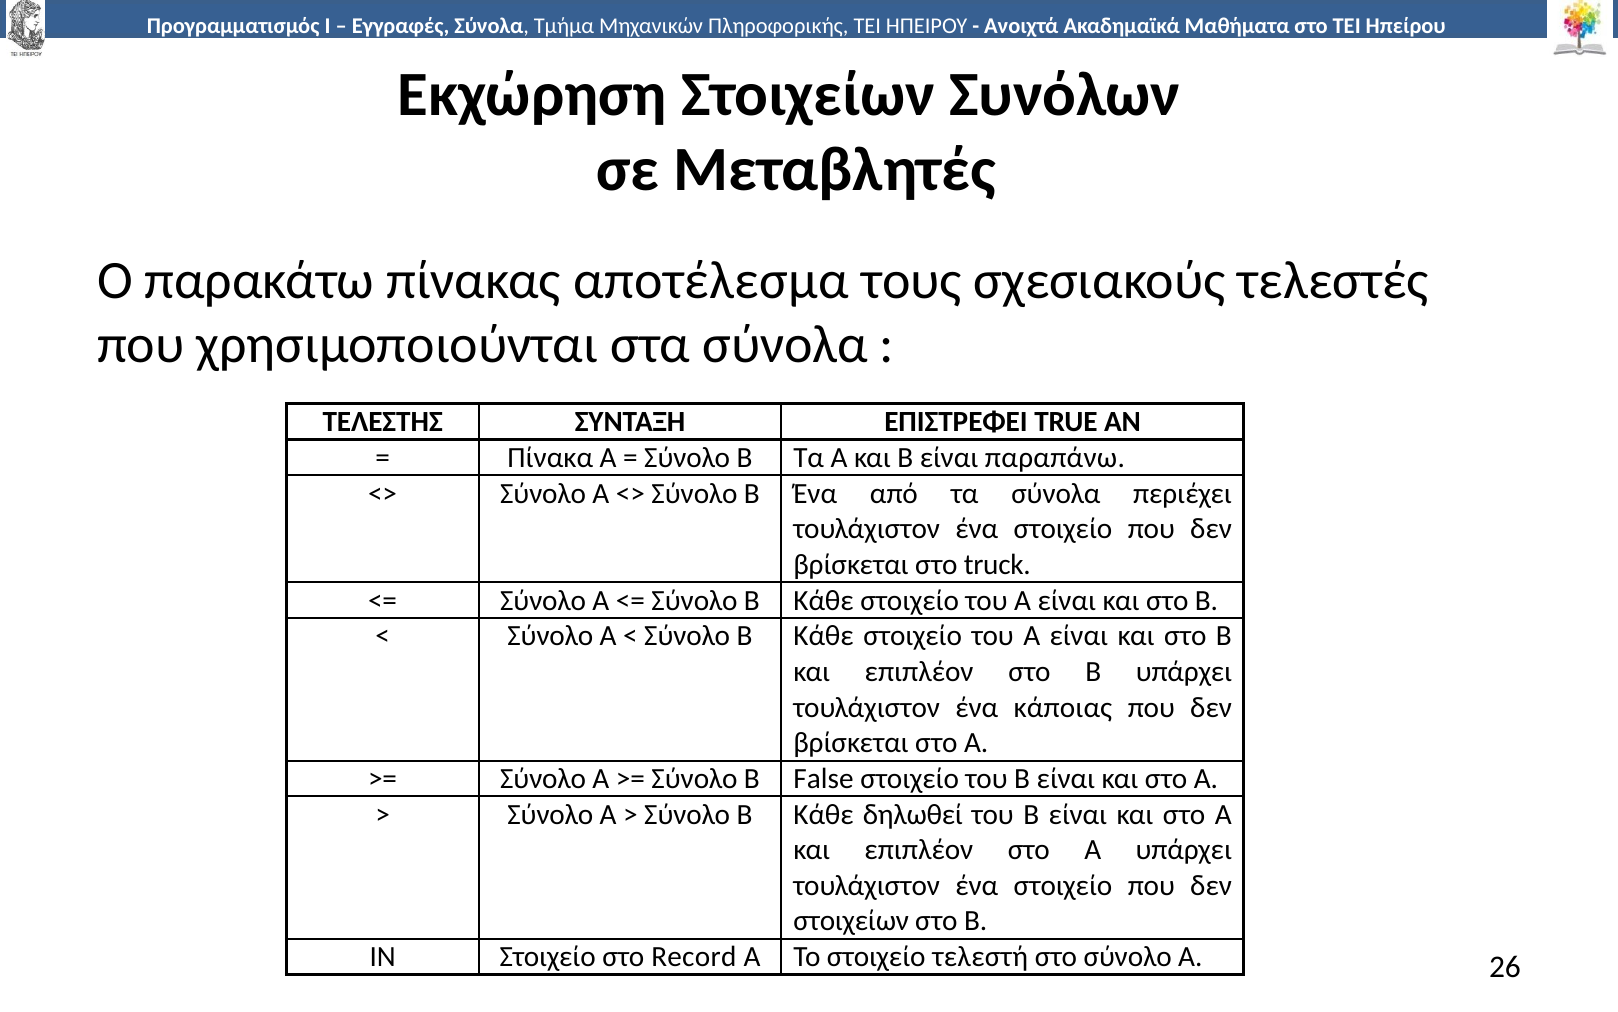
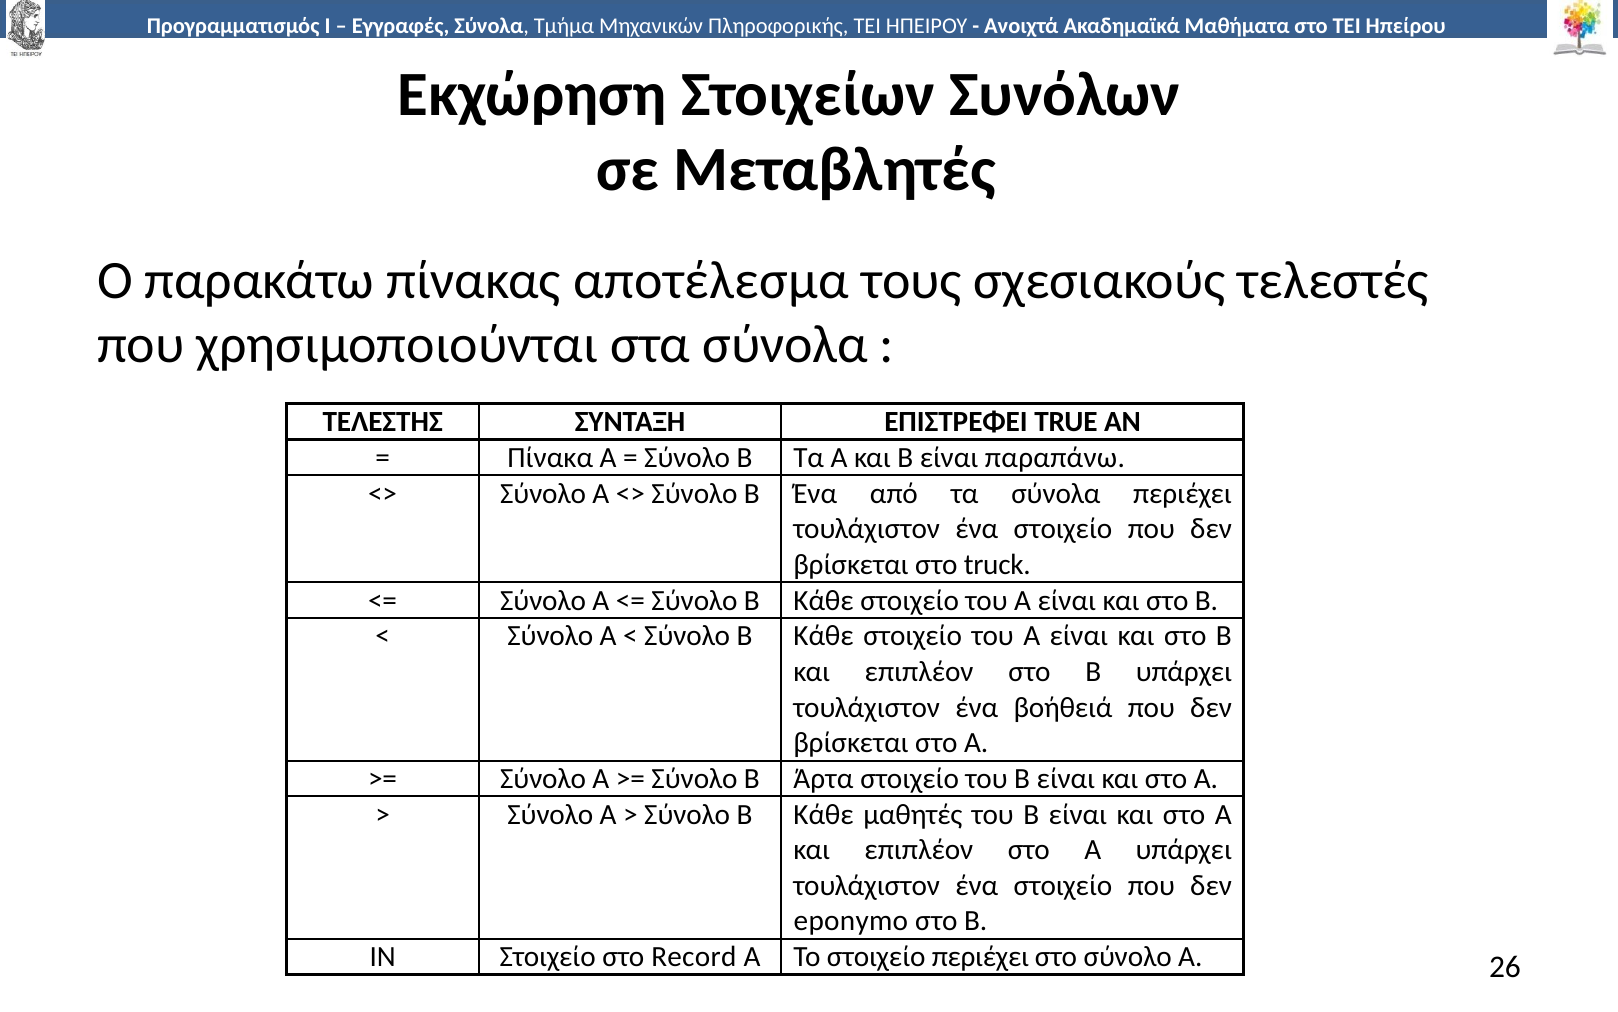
κάποιας: κάποιας -> βοήθειά (1063, 707)
False: False -> Άρτα (823, 778)
δηλωθεί: δηλωθεί -> μαθητές (913, 814)
στοιχείων: στοιχείων -> eponymo (851, 921)
στοιχείο τελεστή: τελεστή -> περιέχει (980, 956)
